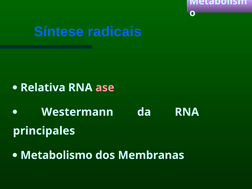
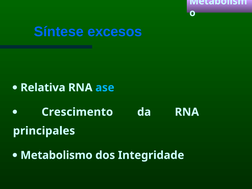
radicais: radicais -> excesos (115, 32)
ase colour: pink -> light blue (105, 88)
Westermann: Westermann -> Crescimento (77, 112)
Membranas: Membranas -> Integridade (151, 155)
